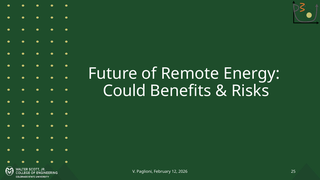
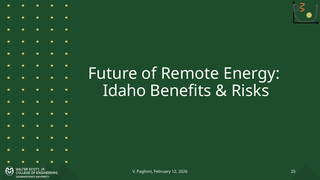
Could: Could -> Idaho (124, 91)
